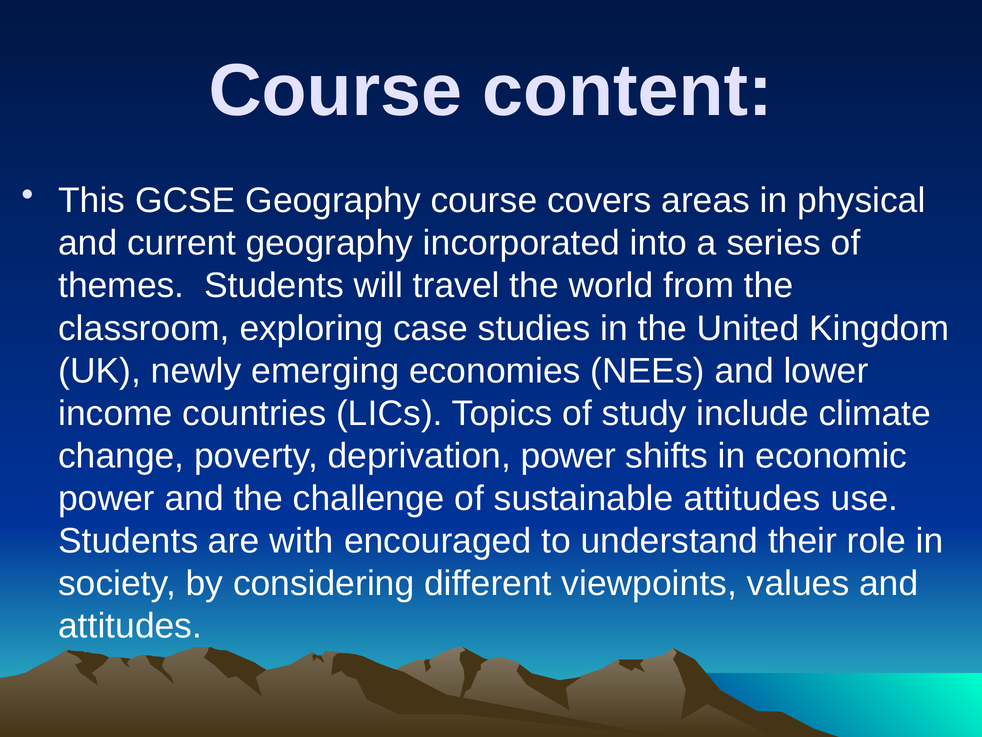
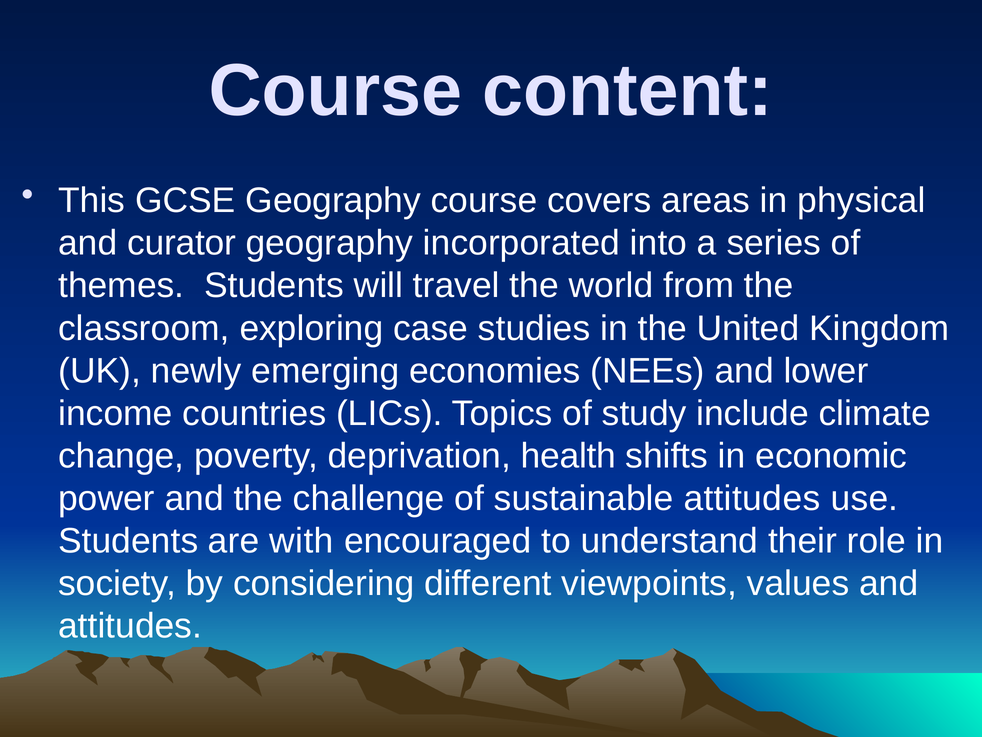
current: current -> curator (182, 243)
deprivation power: power -> health (568, 456)
